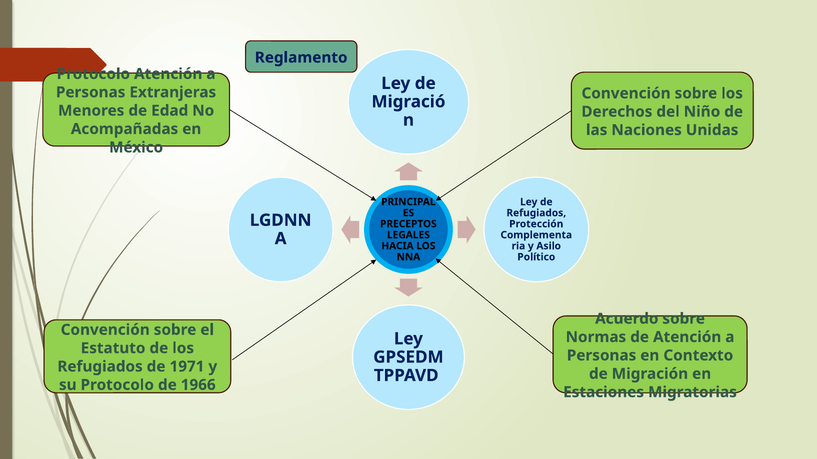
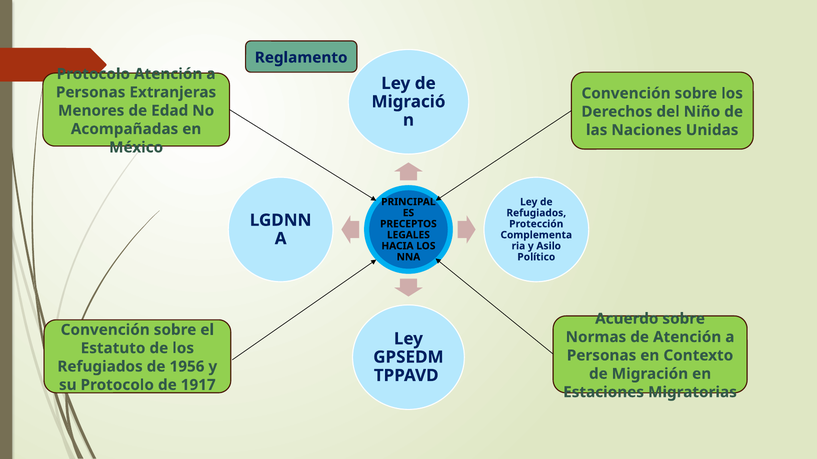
1971: 1971 -> 1956 (187, 367)
1966: 1966 -> 1917 (198, 385)
